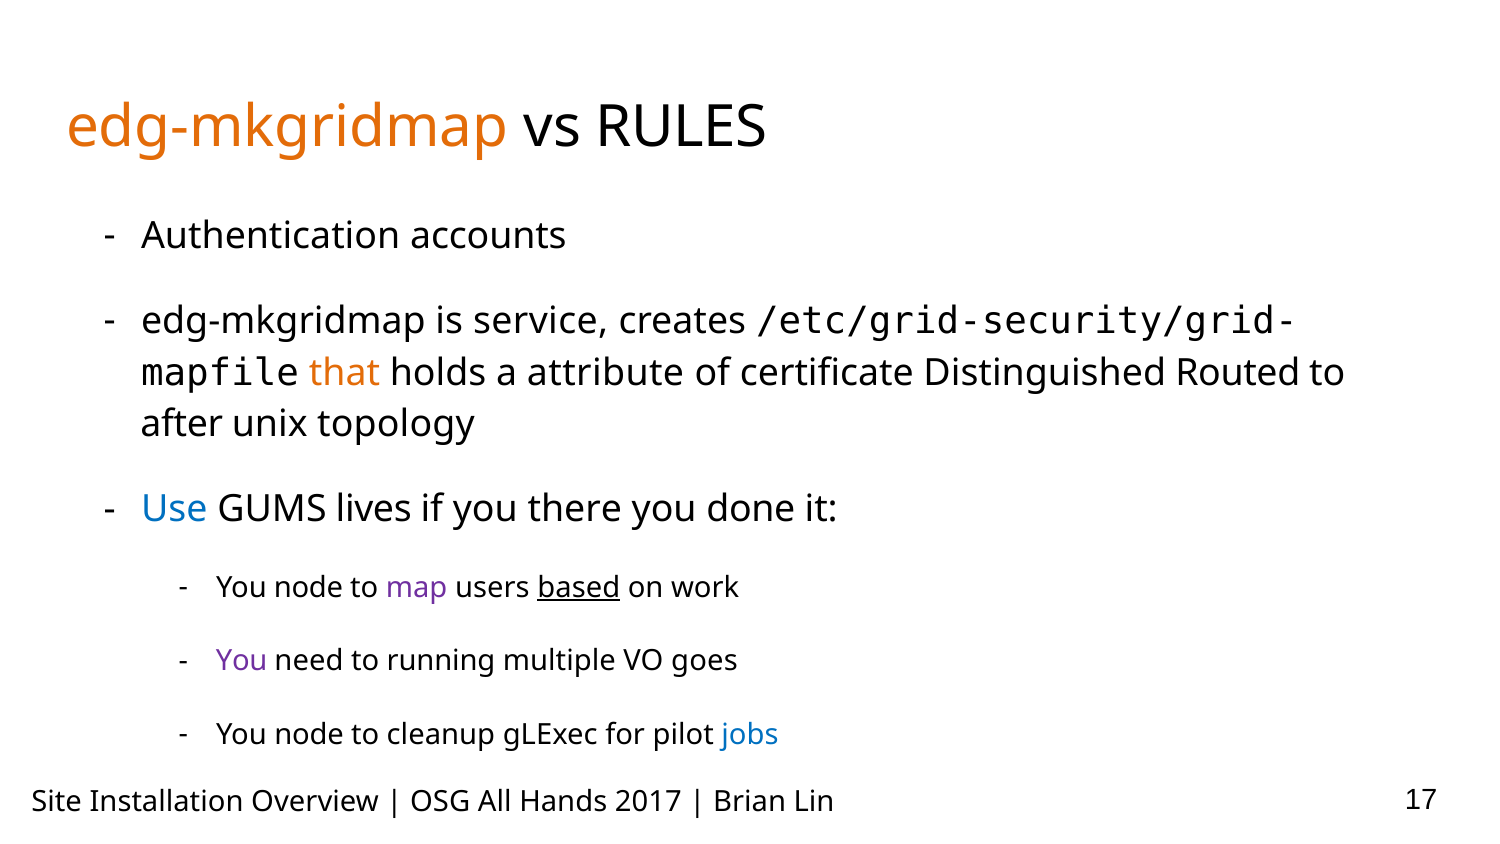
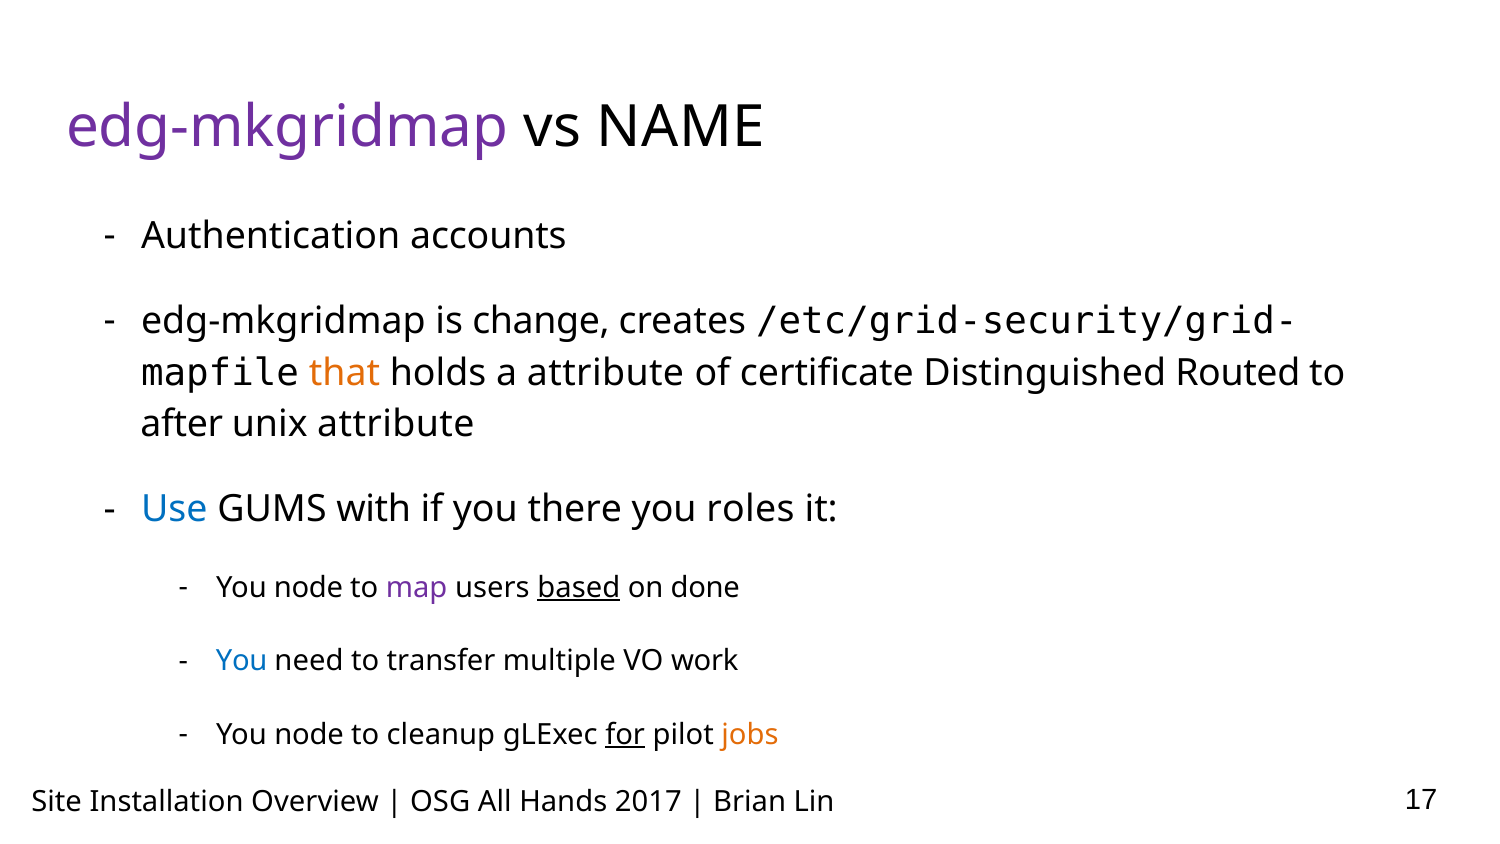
edg-mkgridmap colour: orange -> purple (287, 127)
RULES: RULES -> NAME (681, 127)
service: service -> change (541, 321)
unix topology: topology -> attribute (396, 424)
lives: lives -> with (374, 509)
done: done -> roles (750, 509)
work: work -> done (705, 587)
You colour: purple -> blue (242, 661)
running: running -> transfer (441, 661)
goes: goes -> work (705, 661)
for underline: none -> present (625, 734)
jobs colour: blue -> orange (750, 734)
